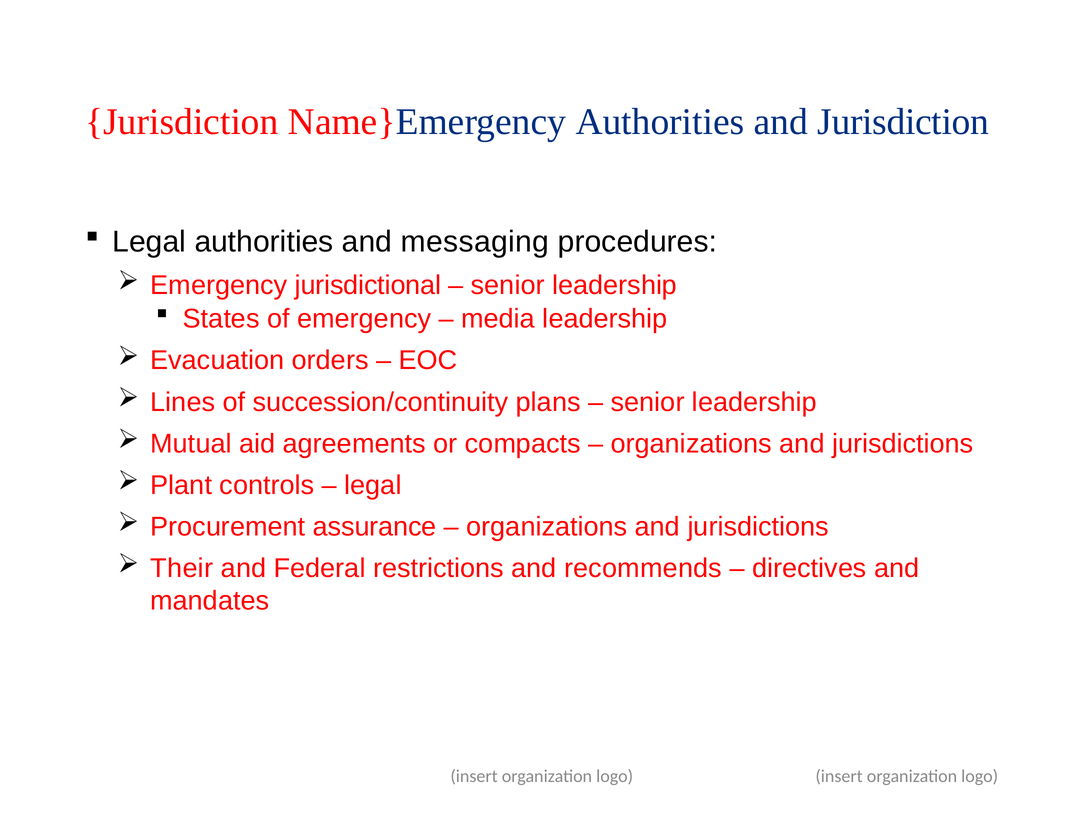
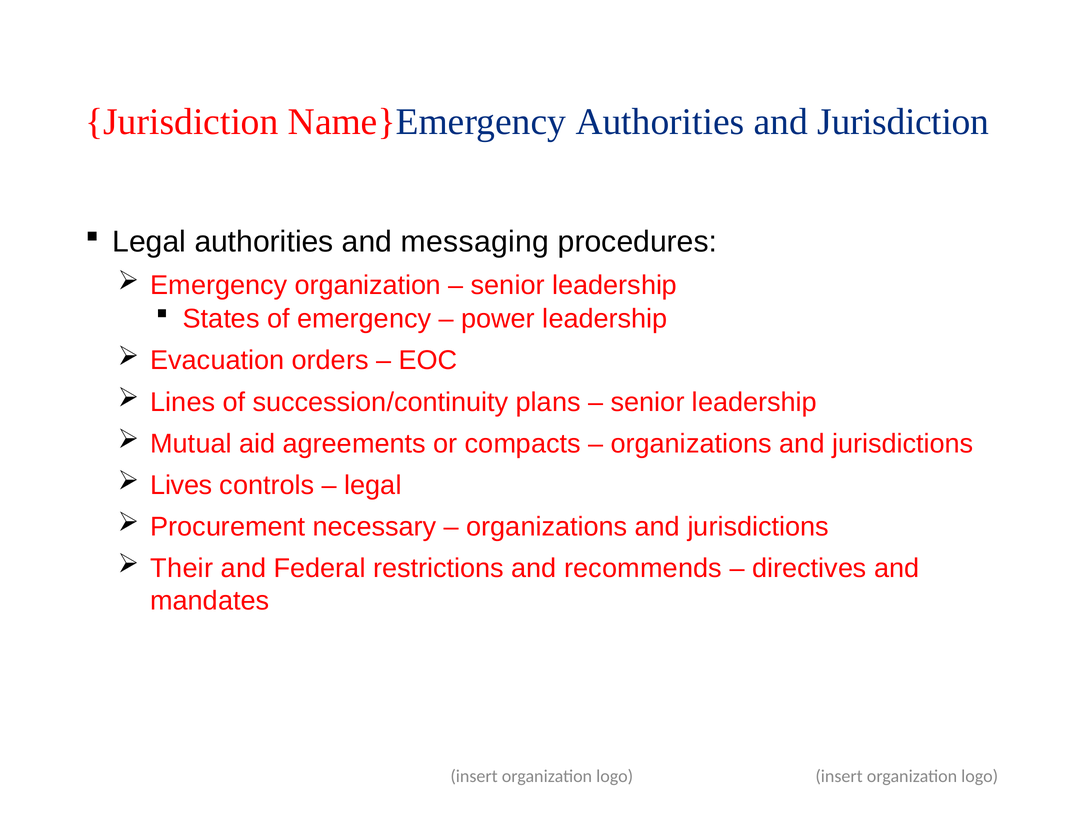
Emergency jurisdictional: jurisdictional -> organization (368, 285)
media: media -> power (498, 319)
Plant: Plant -> Lives (181, 485)
assurance: assurance -> necessary (375, 527)
